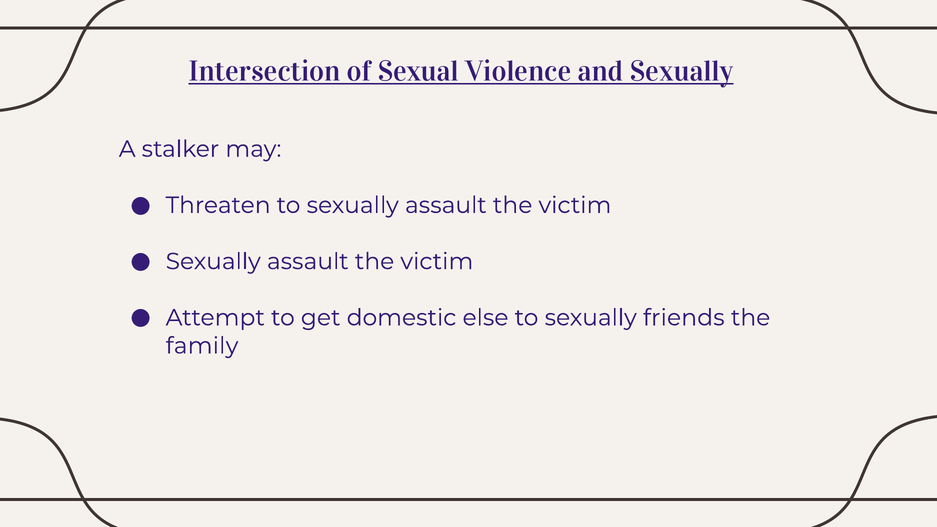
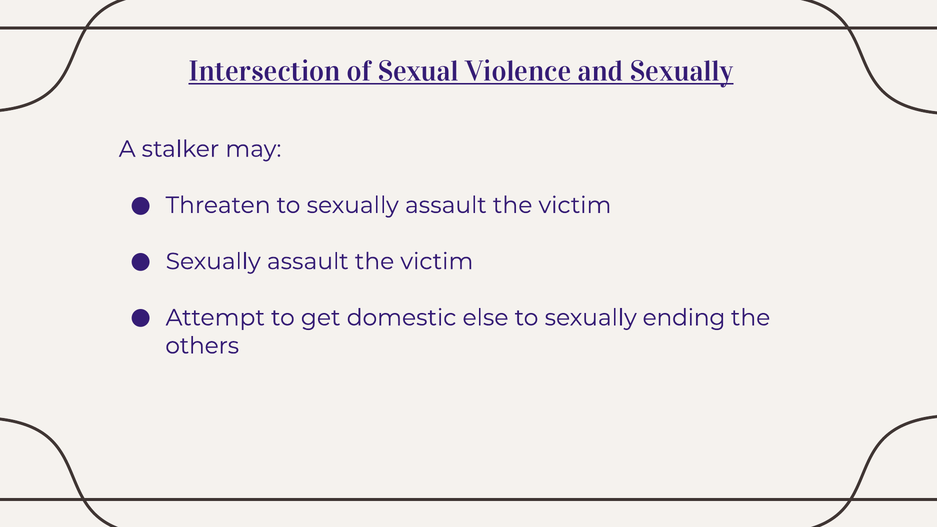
friends: friends -> ending (684, 318)
family: family -> others (202, 346)
